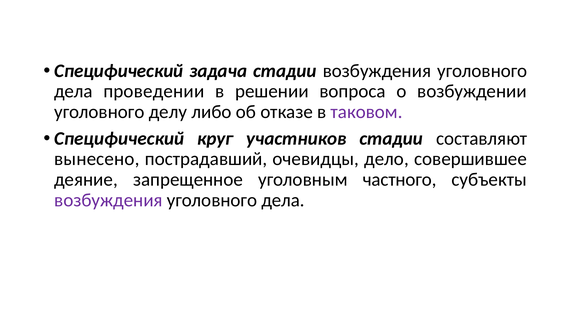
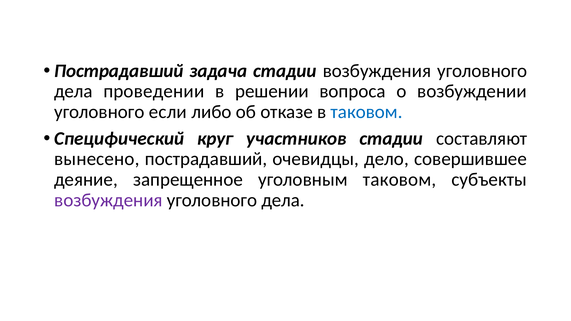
Специфический: Специфический -> Пострадавший (119, 71)
делу: делу -> если (168, 112)
таковом colour: purple -> blue (367, 112)
уголовным частного: частного -> таковом (400, 180)
